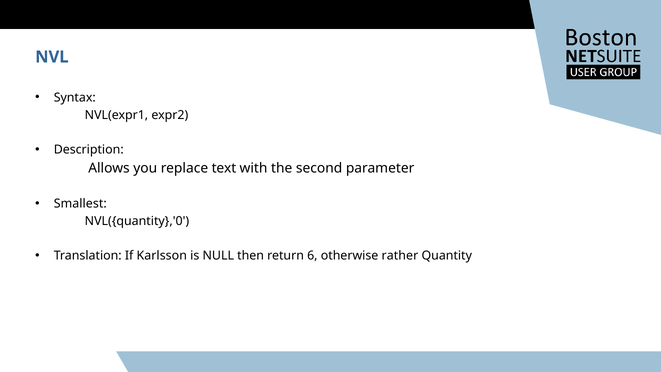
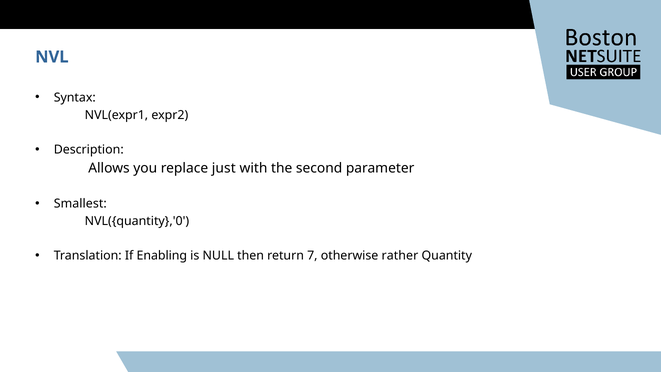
text: text -> just (224, 168)
Karlsson: Karlsson -> Enabling (162, 256)
6: 6 -> 7 (312, 256)
